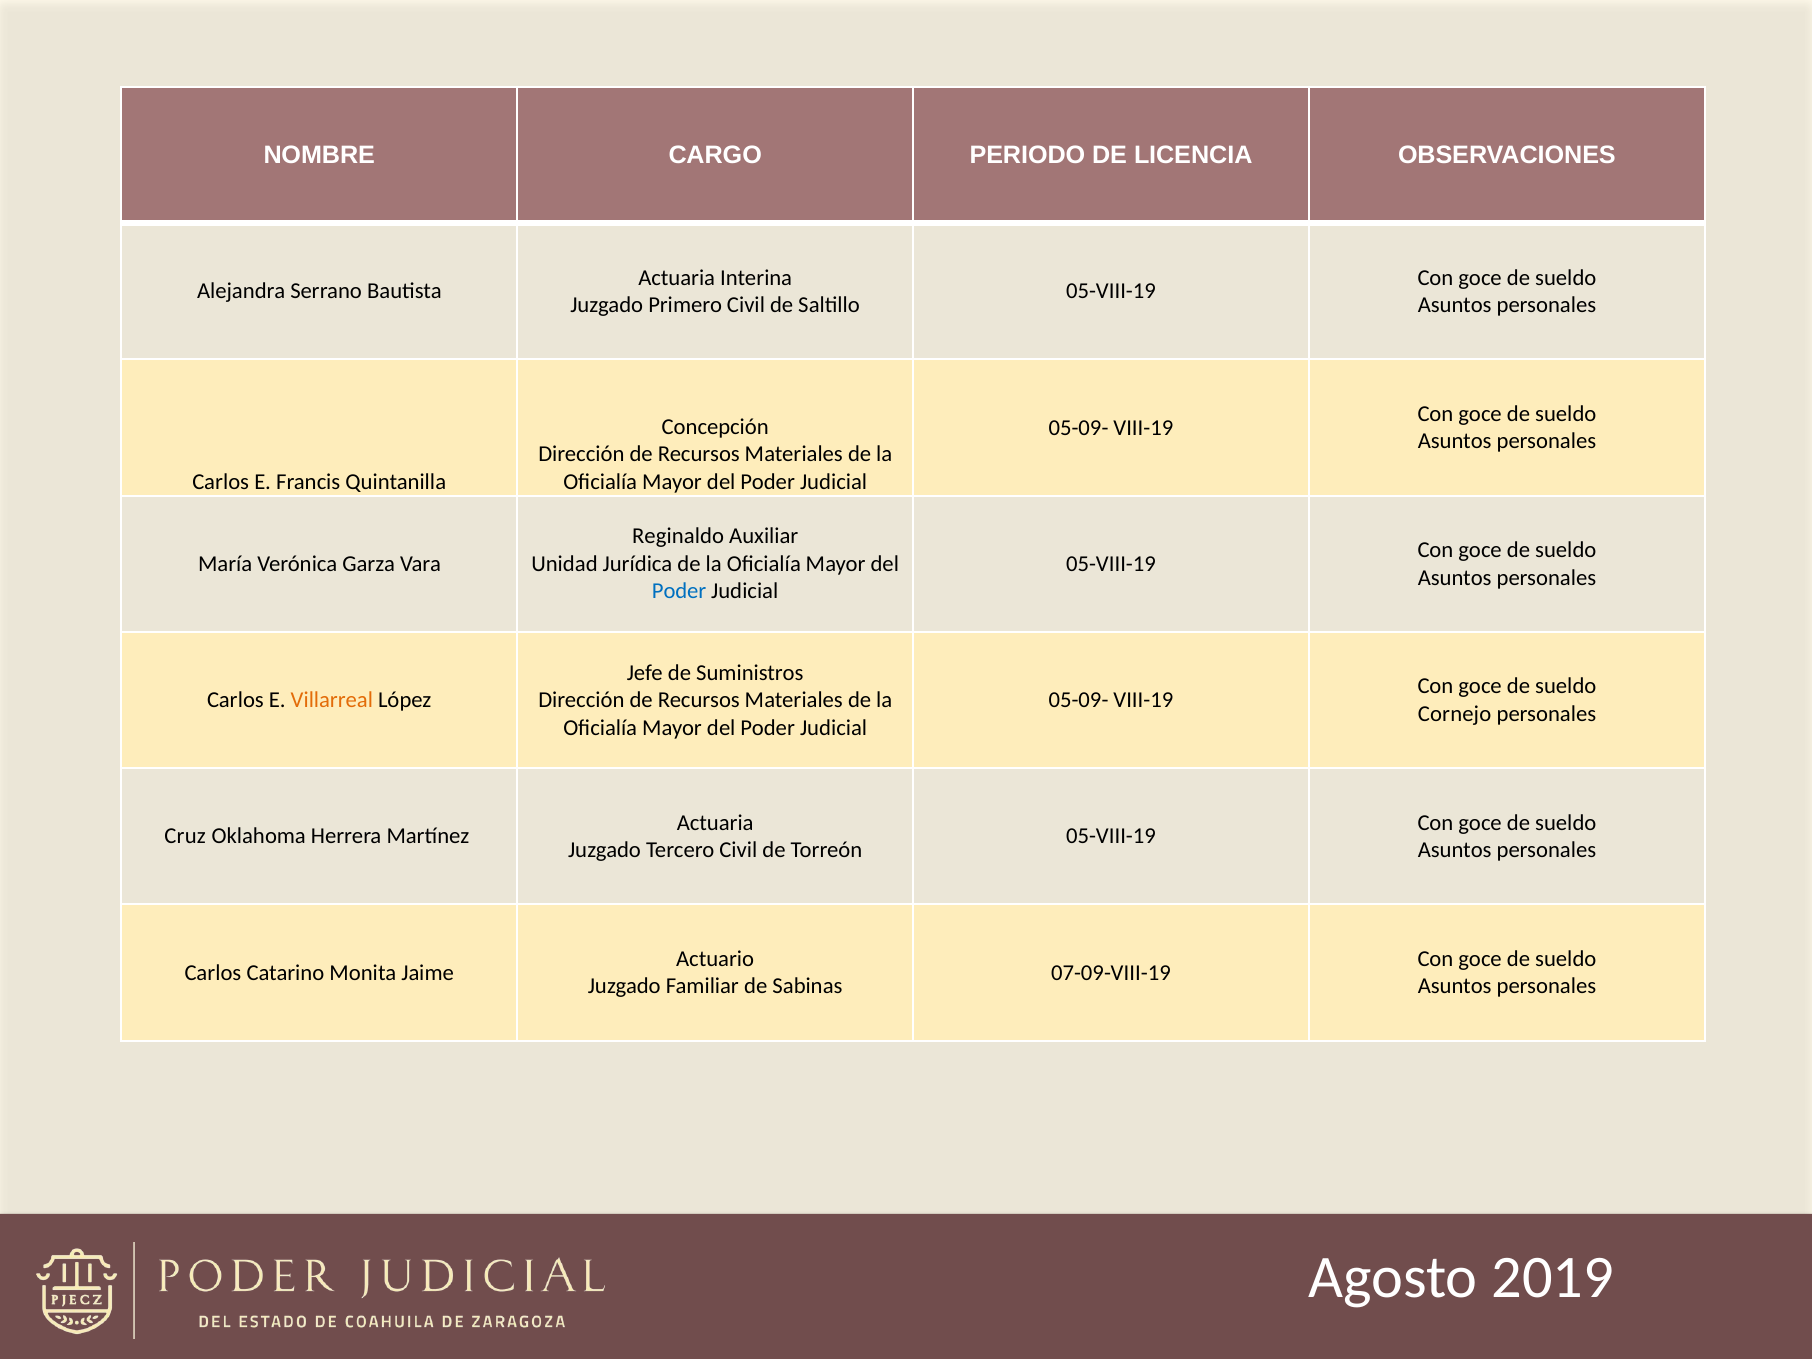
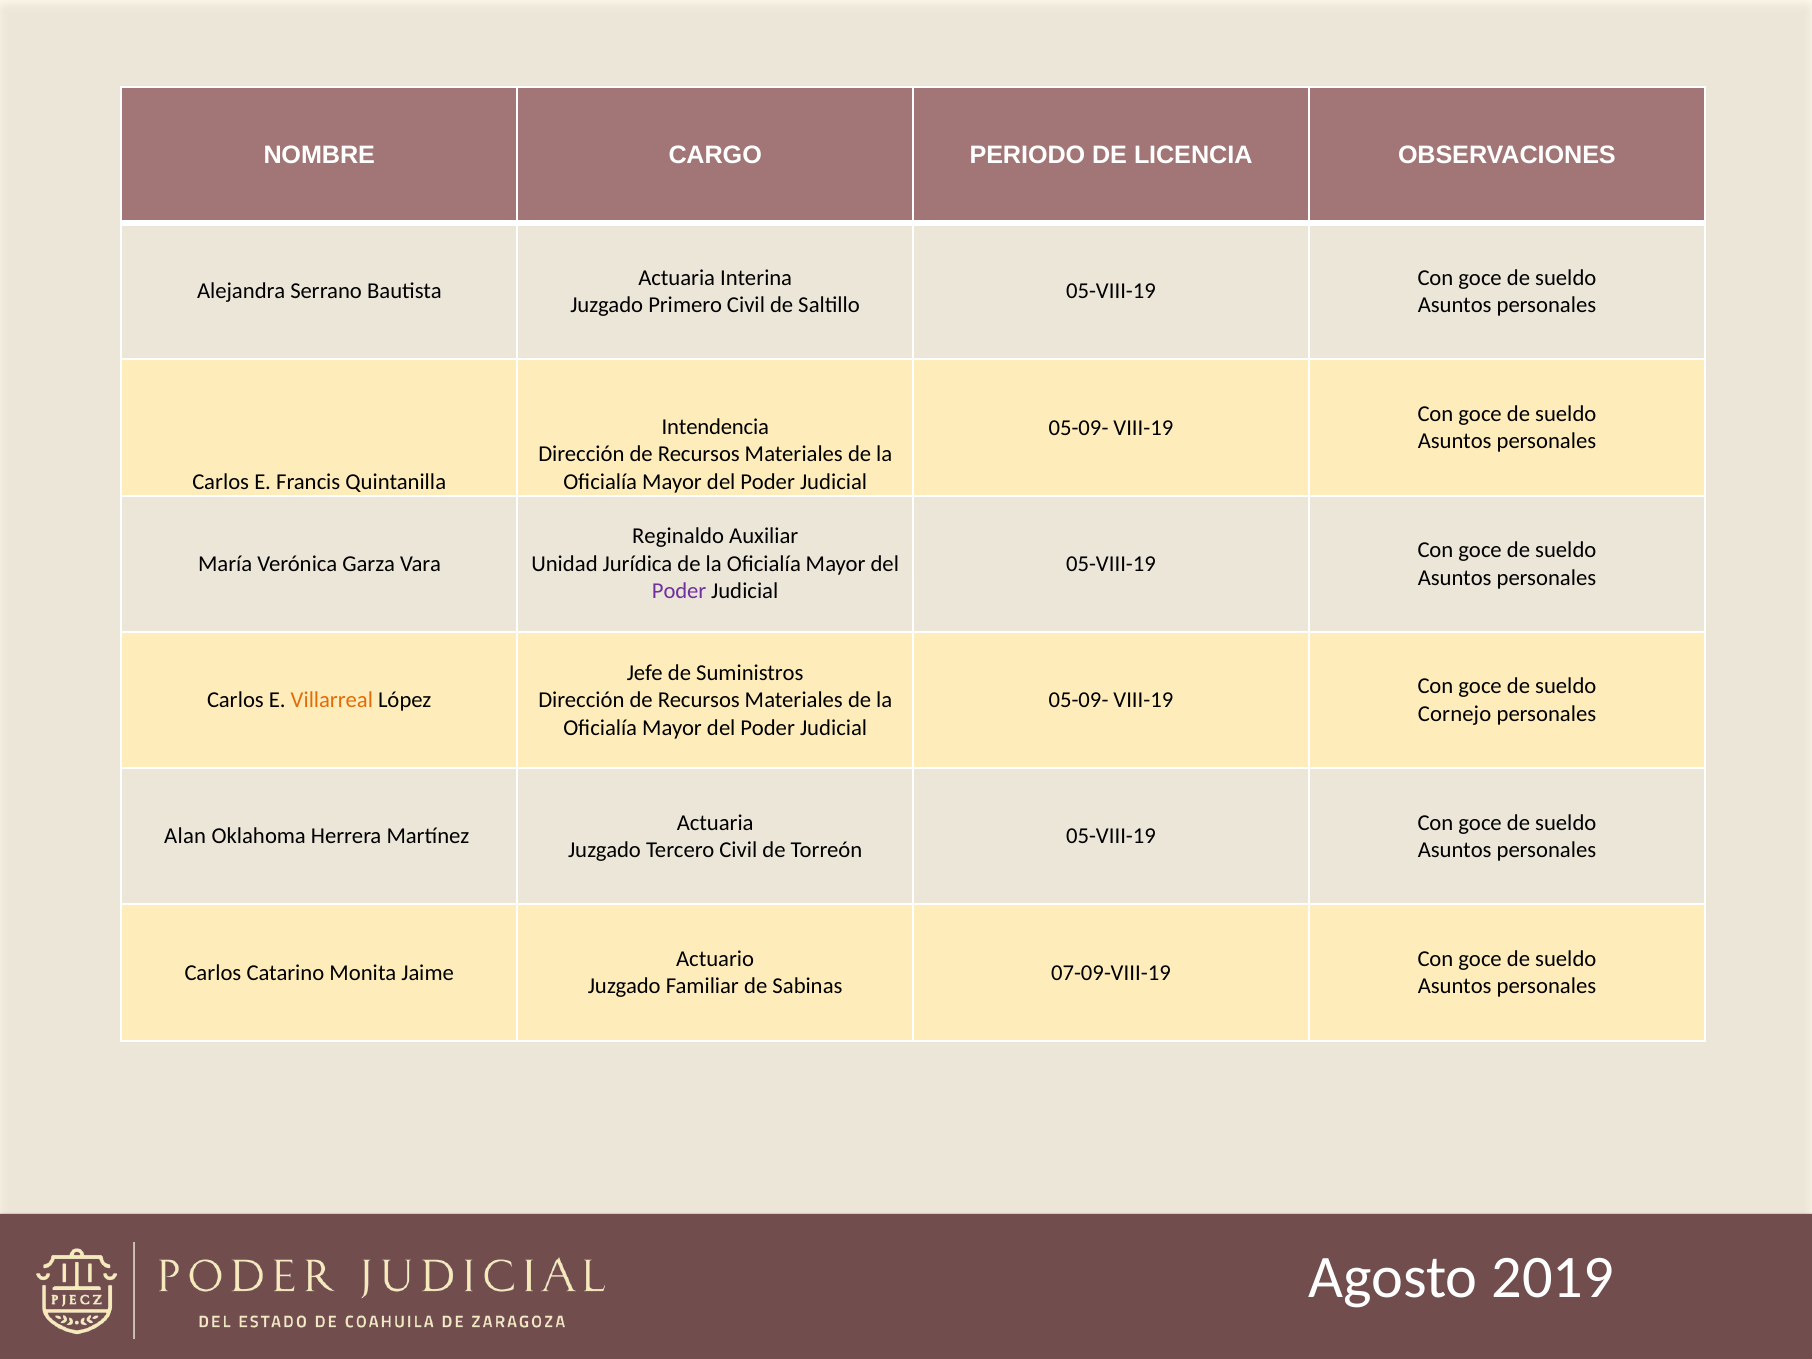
Concepción: Concepción -> Intendencia (715, 427)
Poder colour: blue -> purple (679, 591)
Cruz: Cruz -> Alan (185, 836)
